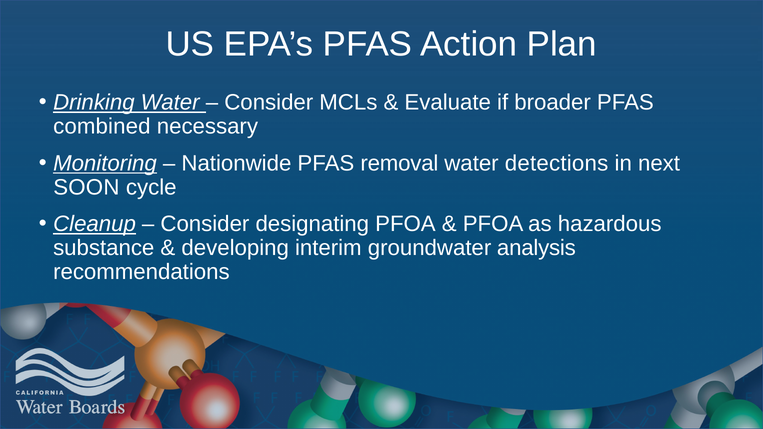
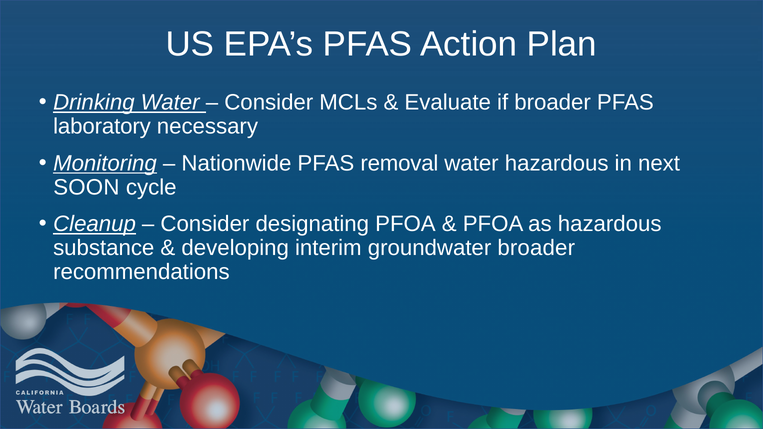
combined: combined -> laboratory (102, 127)
water detections: detections -> hazardous (557, 163)
groundwater analysis: analysis -> broader (536, 248)
